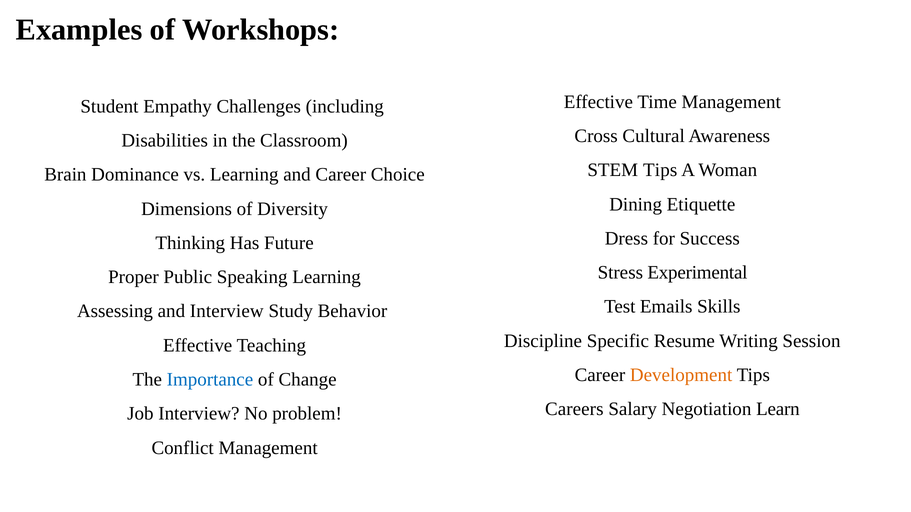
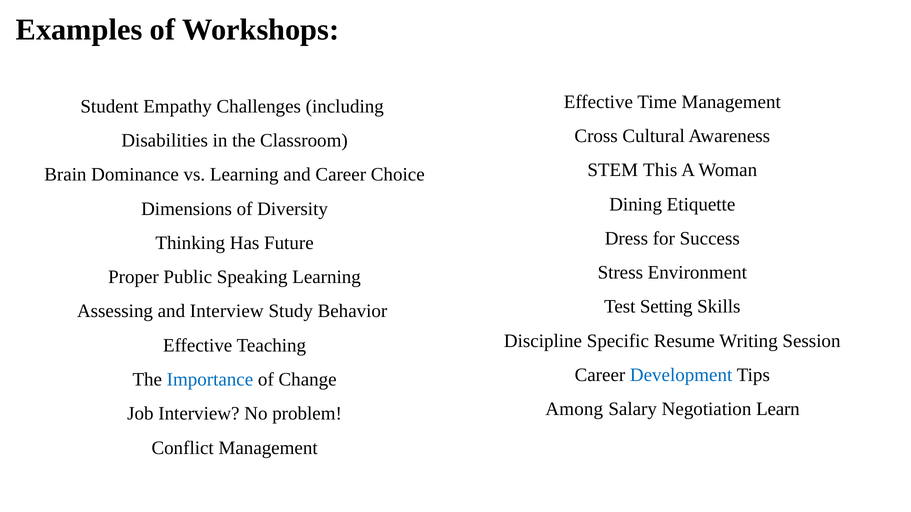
STEM Tips: Tips -> This (660, 170)
Experimental: Experimental -> Environment (697, 273)
Emails: Emails -> Setting (666, 307)
Development colour: orange -> blue (681, 375)
Careers: Careers -> Among (574, 409)
